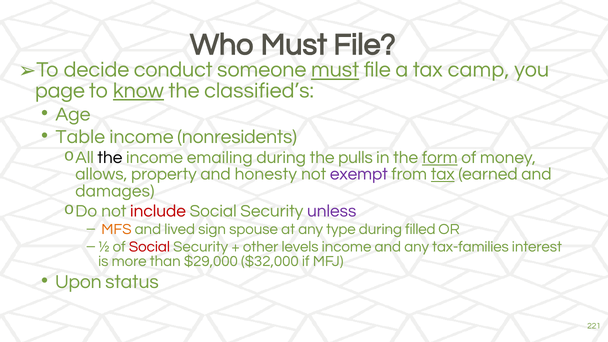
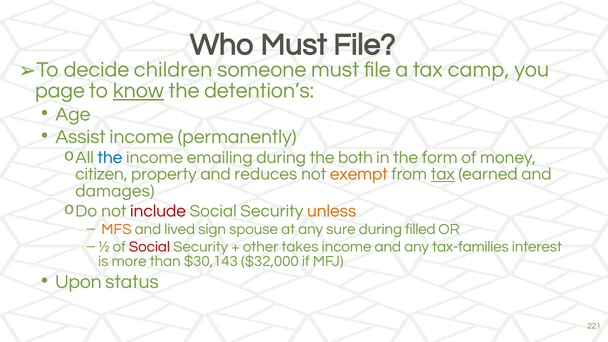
conduct: conduct -> children (173, 70)
must underline: present -> none (335, 70)
classified’s: classified’s -> detention’s (259, 91)
Table: Table -> Assist (81, 137)
nonresidents: nonresidents -> permanently (237, 137)
the colour: black -> blue (110, 158)
pulls: pulls -> both (355, 158)
form underline: present -> none (440, 158)
allows: allows -> citizen (101, 174)
honesty: honesty -> reduces (266, 174)
exempt colour: purple -> orange (359, 174)
unless colour: purple -> orange (332, 211)
type: type -> sure (341, 229)
levels: levels -> takes (300, 247)
$29,000: $29,000 -> $30,143 (211, 261)
